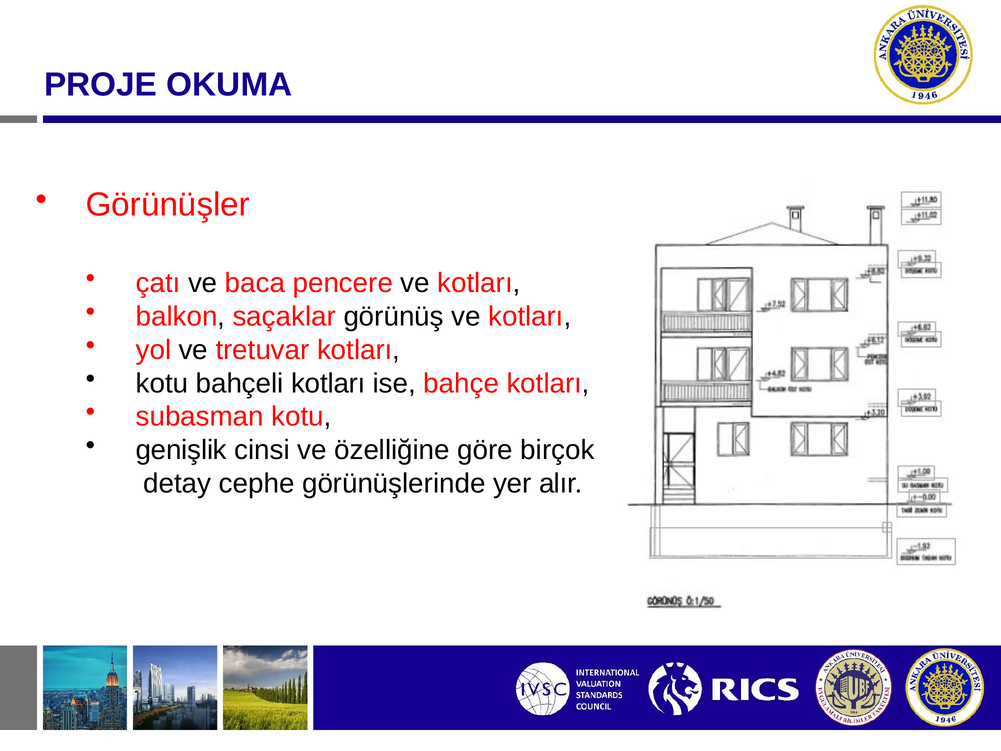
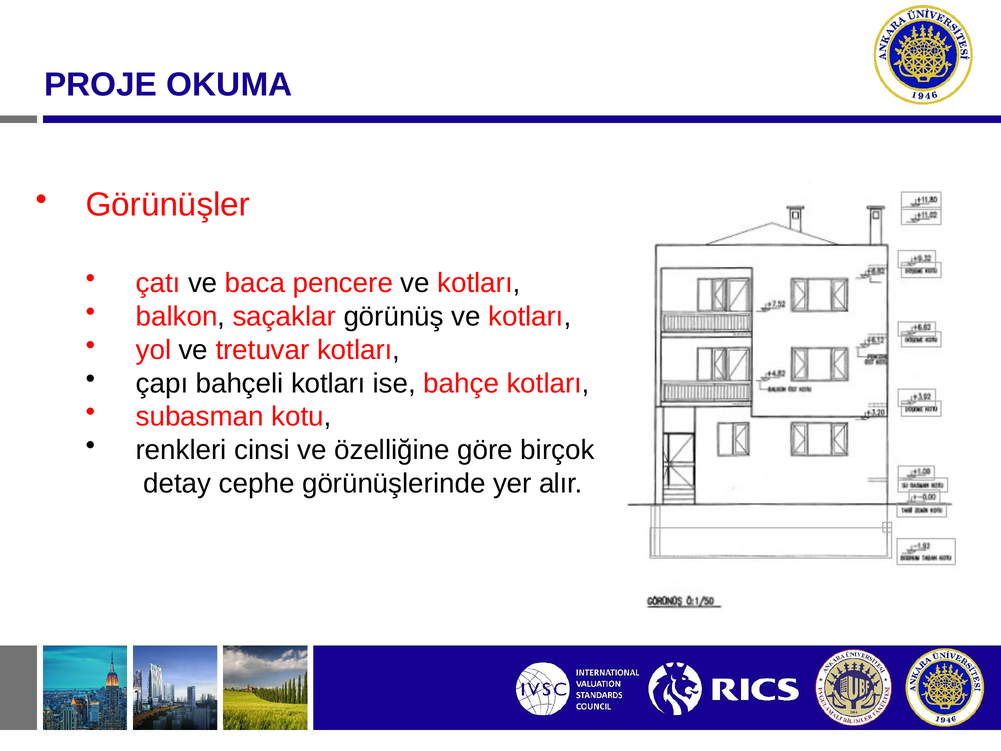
kotu: kotu -> çapı (162, 383)
genişlik: genişlik -> renkleri (181, 450)
